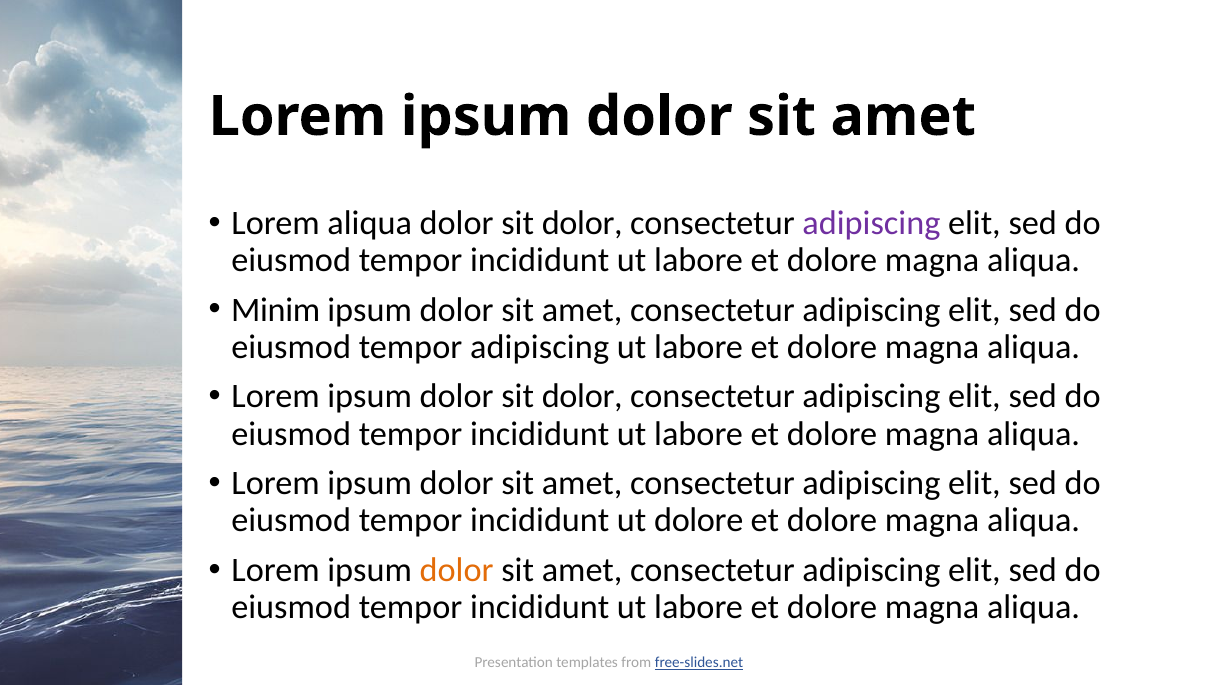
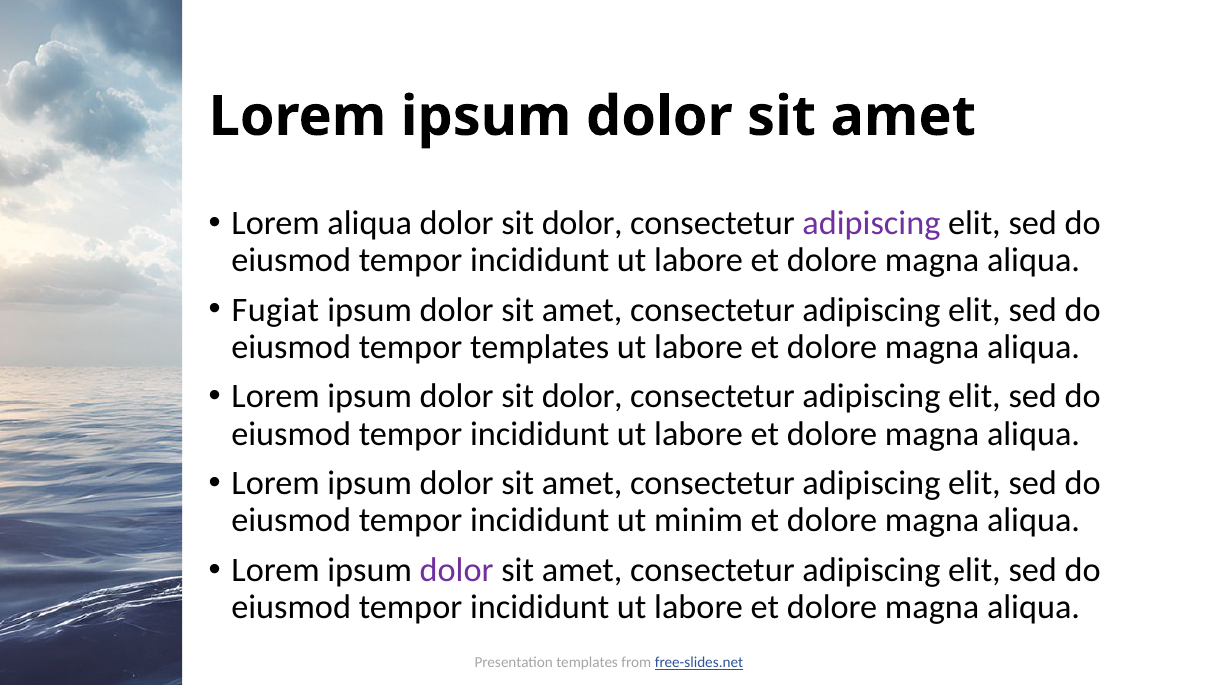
Minim: Minim -> Fugiat (275, 310)
tempor adipiscing: adipiscing -> templates (540, 347)
ut dolore: dolore -> minim (699, 521)
dolor colour: orange -> purple (457, 570)
